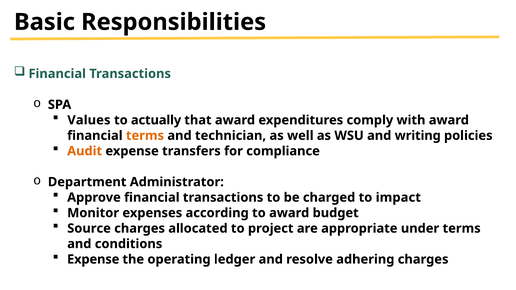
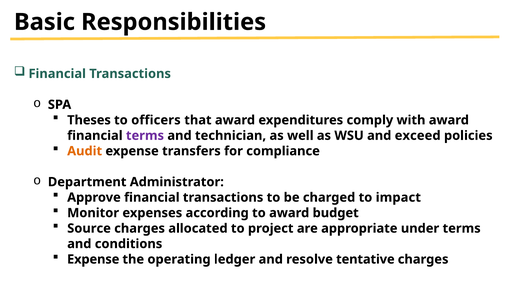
Values: Values -> Theses (89, 120)
actually: actually -> officers (156, 120)
terms colour: orange -> purple (145, 136)
writing: writing -> exceed (418, 136)
adhering: adhering -> tentative (365, 260)
